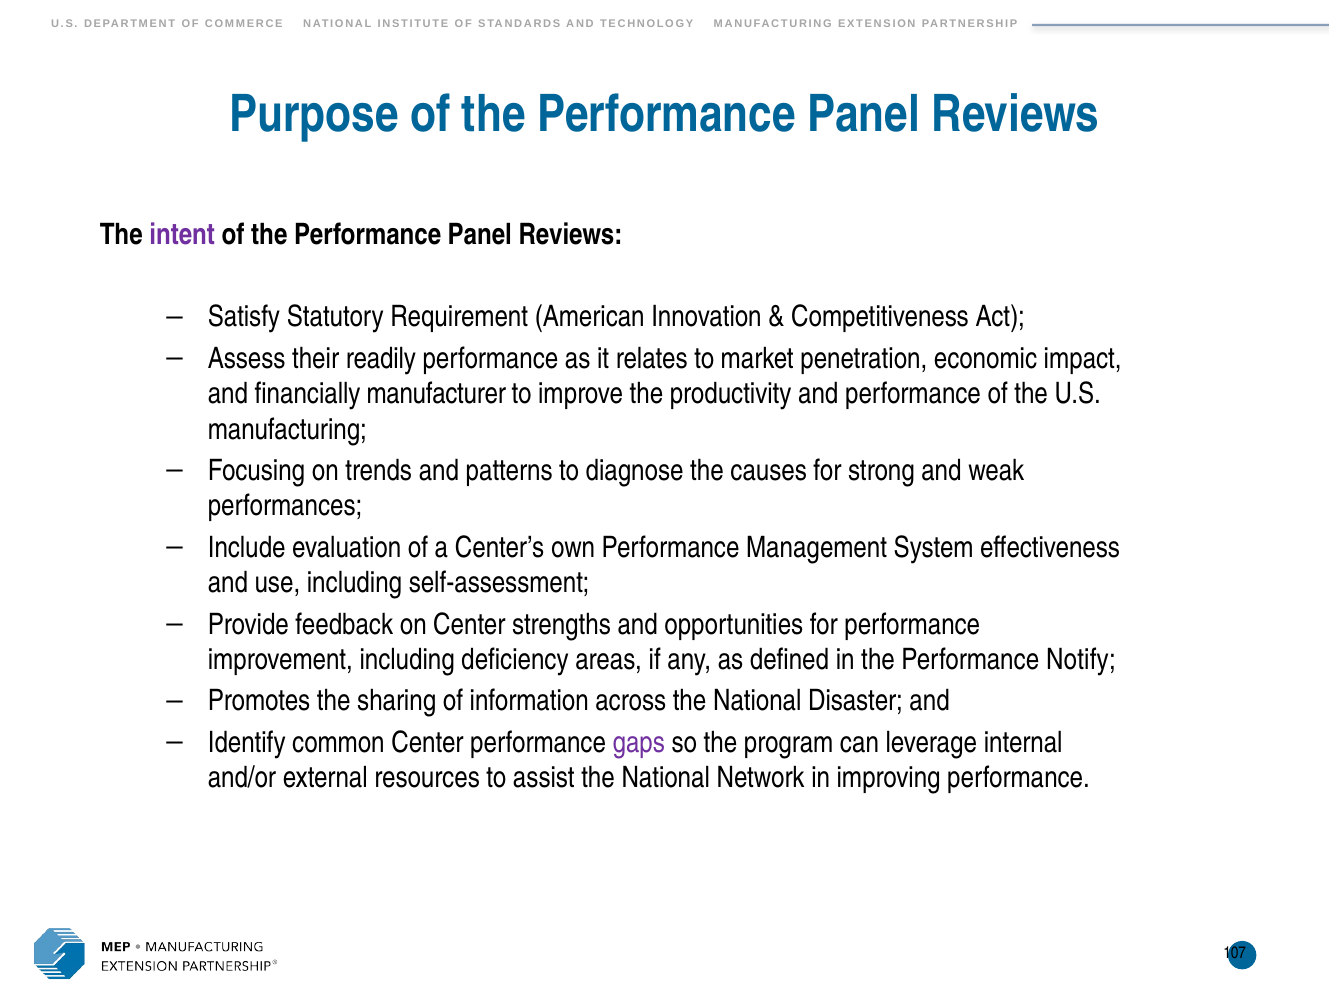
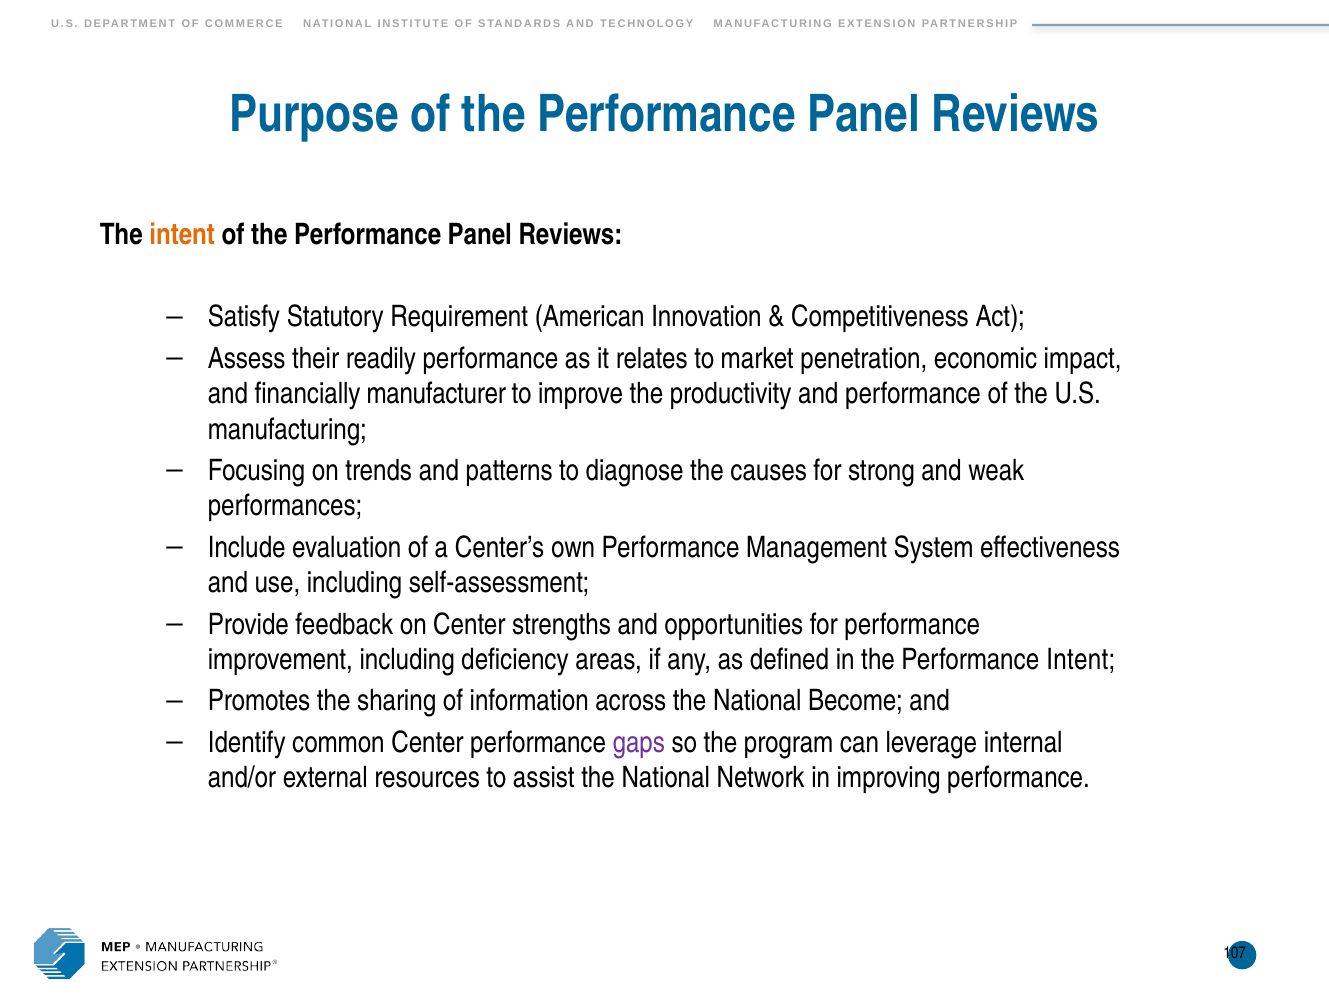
intent colour: purple -> orange (182, 235)
Performance Notify: Notify -> Intent (1081, 660)
Disaster: Disaster -> Become (856, 701)
